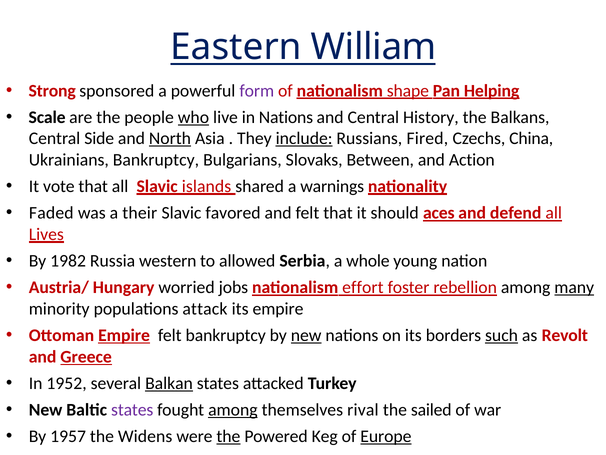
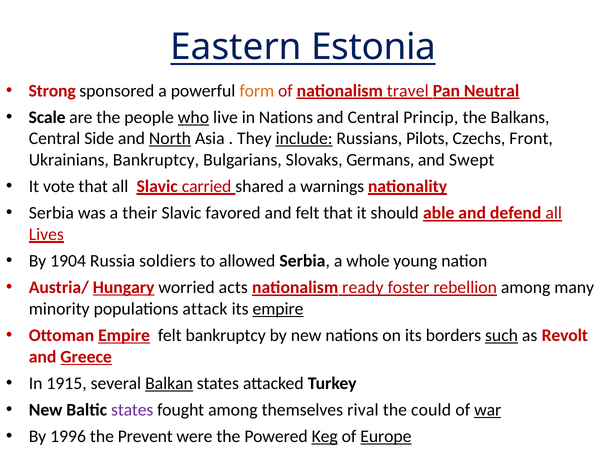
William: William -> Estonia (374, 47)
form colour: purple -> orange (257, 91)
shape: shape -> travel (408, 91)
Helping: Helping -> Neutral (492, 91)
History: History -> Princip (431, 117)
Fired: Fired -> Pilots (428, 138)
China: China -> Front (531, 138)
Between: Between -> Germans (380, 160)
Action: Action -> Swept (472, 160)
islands: islands -> carried (207, 186)
Faded: Faded -> Serbia (51, 213)
aces: aces -> able (439, 213)
1982: 1982 -> 1904 (68, 261)
western: western -> soldiers (168, 261)
Hungary underline: none -> present (124, 287)
jobs: jobs -> acts (233, 287)
effort: effort -> ready (363, 287)
many underline: present -> none (574, 287)
empire underline: none -> present (278, 308)
new underline: present -> none (306, 335)
1952: 1952 -> 1915 (67, 383)
among underline: present -> none (233, 409)
sailed: sailed -> could (431, 409)
war underline: none -> present (488, 409)
1957: 1957 -> 1996 (68, 436)
Widens: Widens -> Prevent (145, 436)
the underline: present -> none (228, 436)
Keg underline: none -> present (325, 436)
